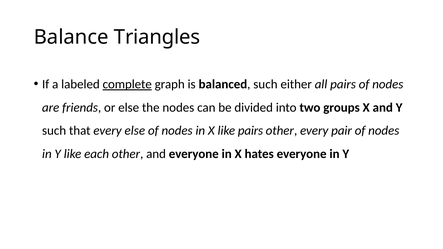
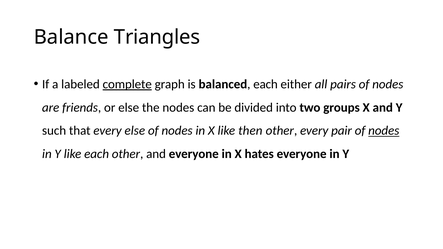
balanced such: such -> each (266, 84)
like pairs: pairs -> then (250, 131)
nodes underline: none -> present (384, 131)
